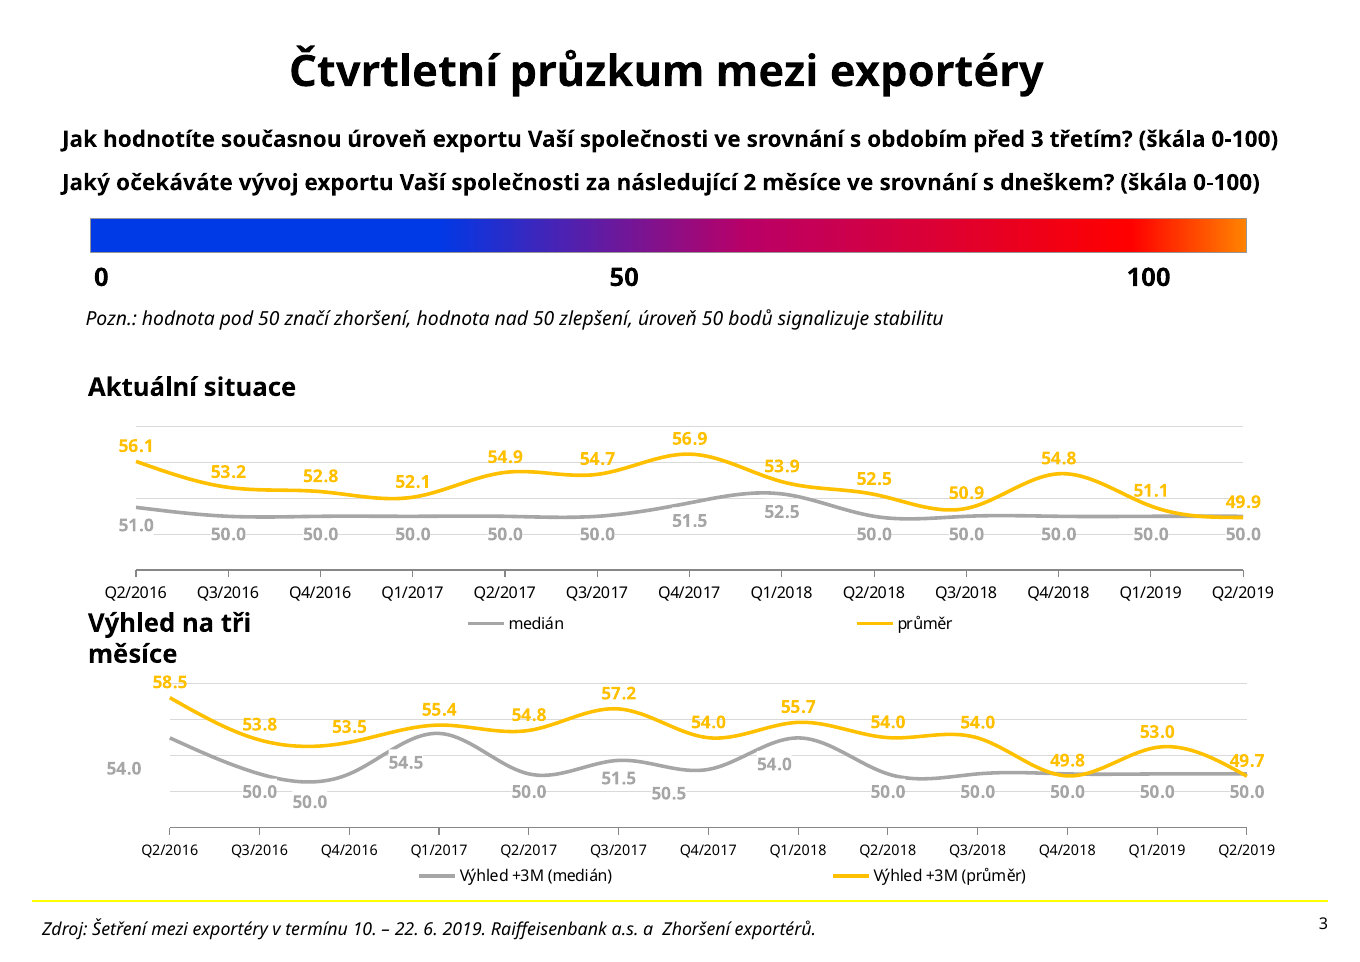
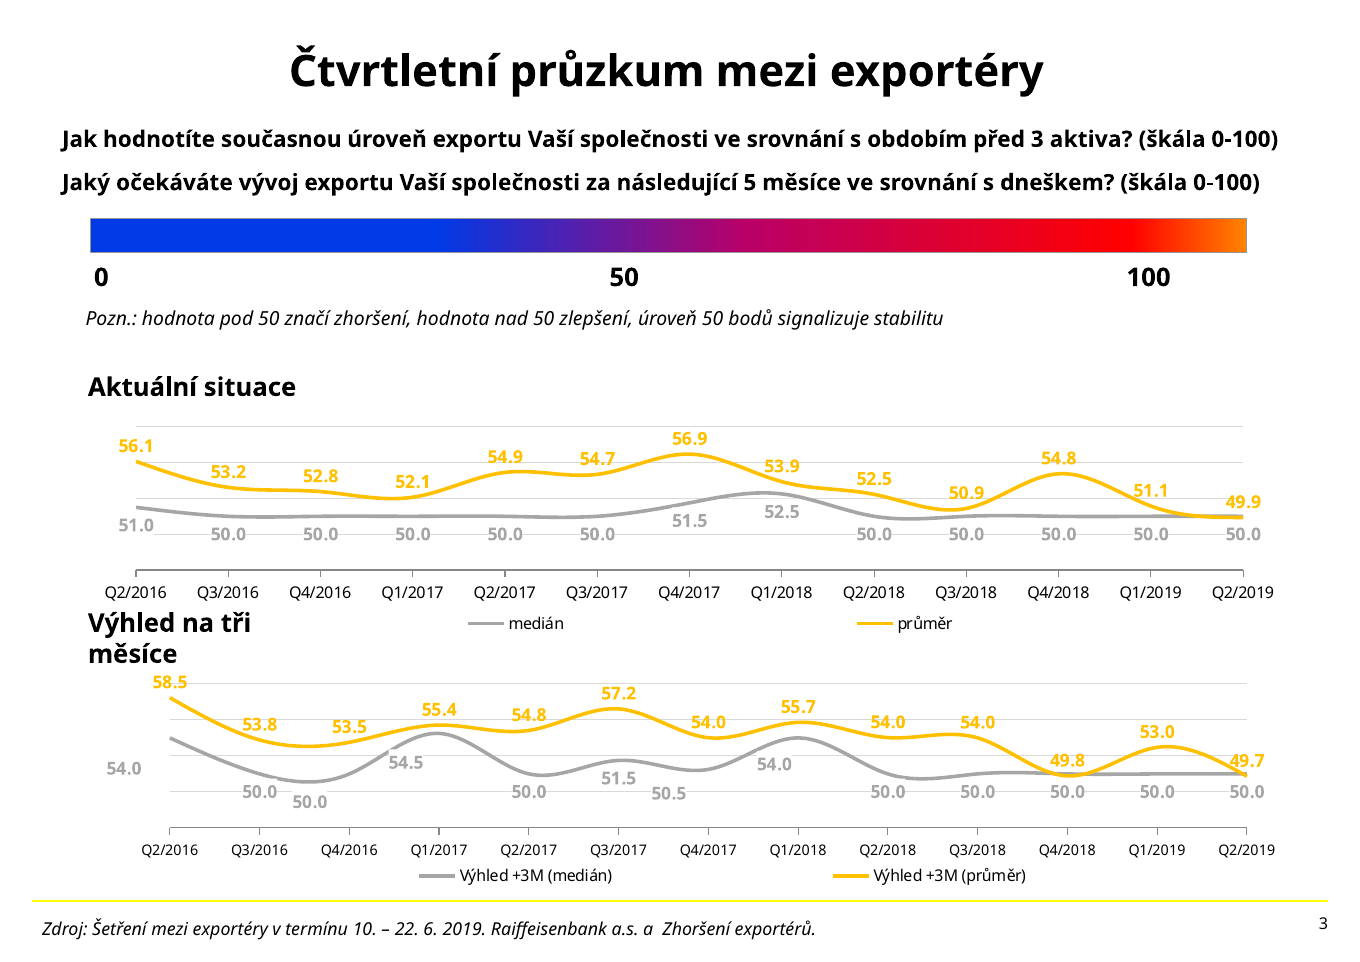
třetím: třetím -> aktiva (1091, 139)
2: 2 -> 5 (750, 183)
